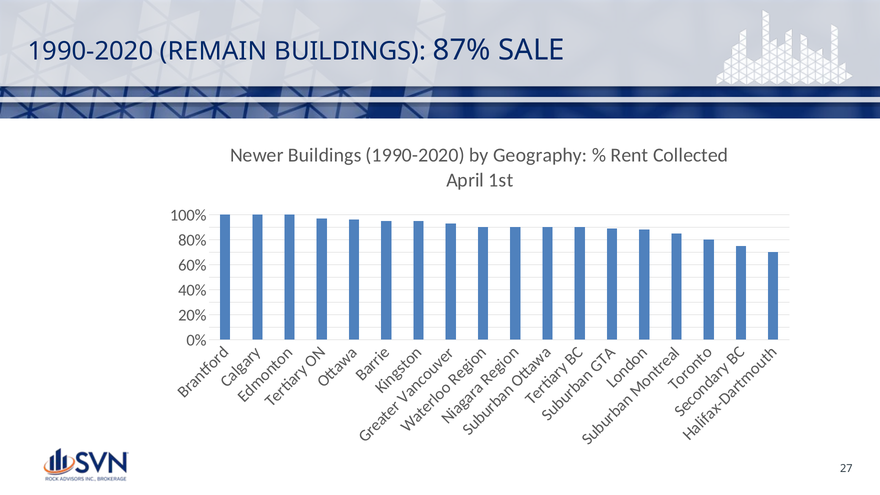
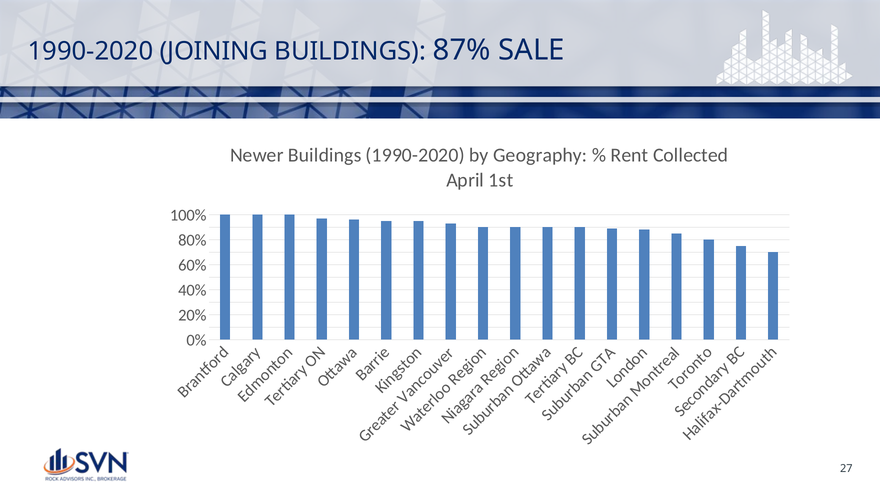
REMAIN: REMAIN -> JOINING (214, 51)
